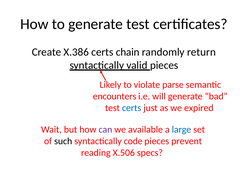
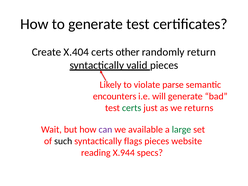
X.386: X.386 -> X.404 (76, 52)
chain: chain -> other (128, 52)
certs colour: blue -> green (132, 108)
expired: expired -> returns (199, 108)
large colour: blue -> green (181, 130)
code: code -> flags (133, 141)
prevent: prevent -> website (187, 141)
X.506: X.506 -> X.944 (124, 153)
